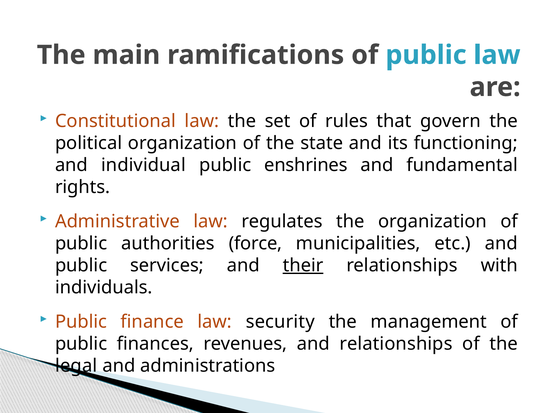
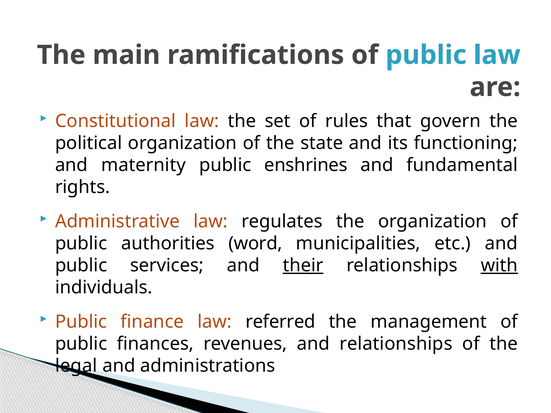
individual: individual -> maternity (143, 165)
force: force -> word (255, 244)
with underline: none -> present (499, 266)
security: security -> referred (280, 322)
